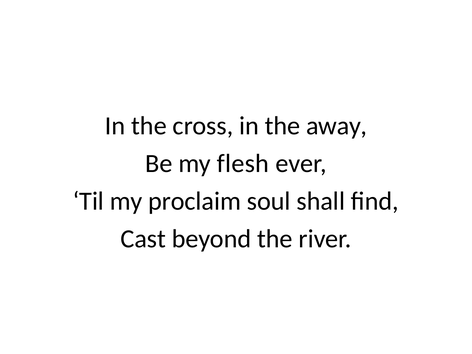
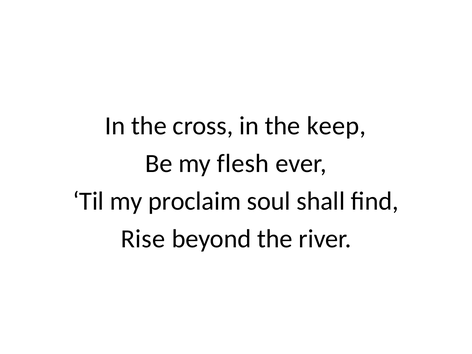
away: away -> keep (336, 126)
Cast: Cast -> Rise (143, 239)
